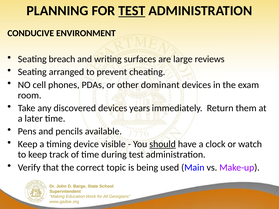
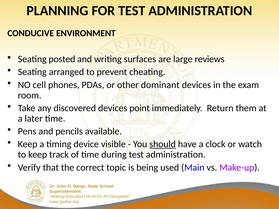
TEST underline: present -> none (132, 11)
breach: breach -> posted (62, 59)
years: years -> point (140, 108)
